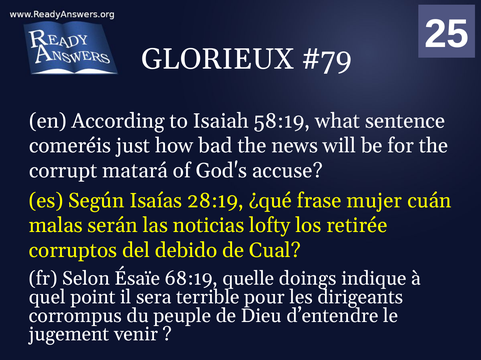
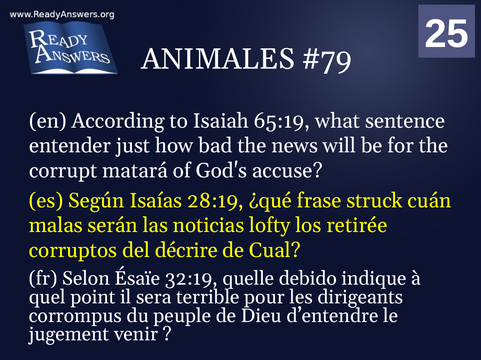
GLORIEUX: GLORIEUX -> ANIMALES (218, 59)
58:19: 58:19 -> 65:19 (282, 121)
comeréis: comeréis -> entender (70, 146)
mujer: mujer -> struck (375, 201)
debido: debido -> décrire (186, 251)
68:19: 68:19 -> 32:19 (191, 279)
doings: doings -> debido (308, 279)
